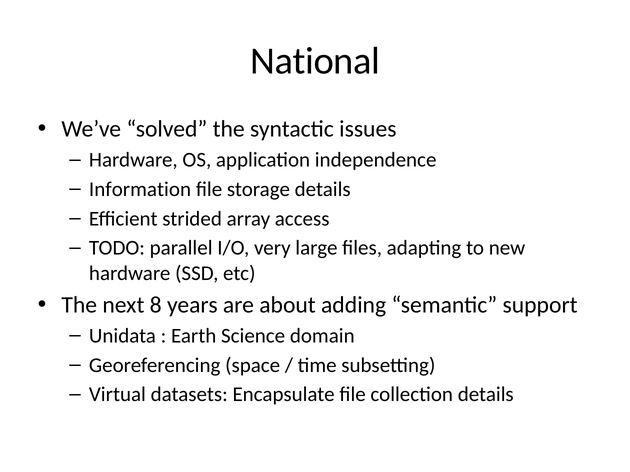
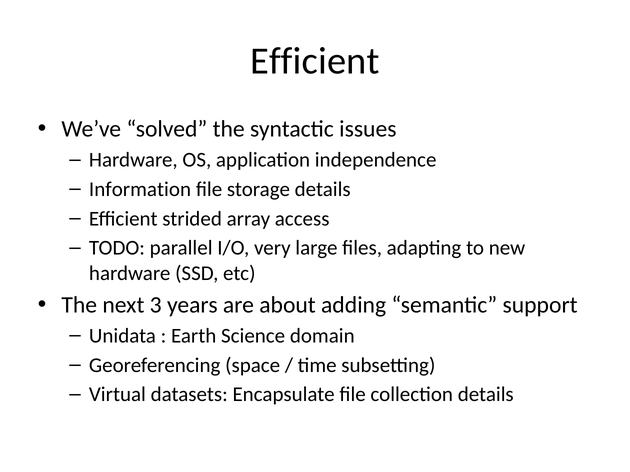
National: National -> Efficient (315, 61)
8: 8 -> 3 (156, 305)
